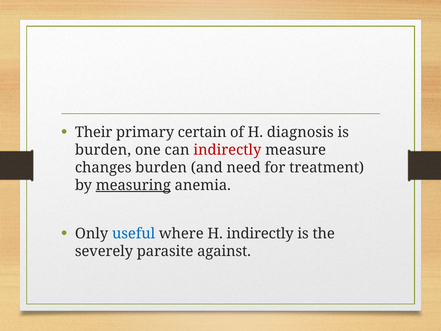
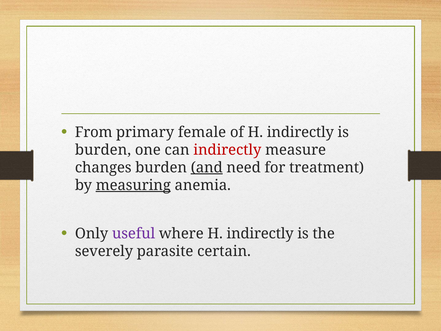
Their: Their -> From (94, 132)
certain: certain -> female (202, 132)
of H diagnosis: diagnosis -> indirectly (300, 132)
and underline: none -> present (207, 167)
useful colour: blue -> purple (134, 234)
against: against -> certain (224, 251)
